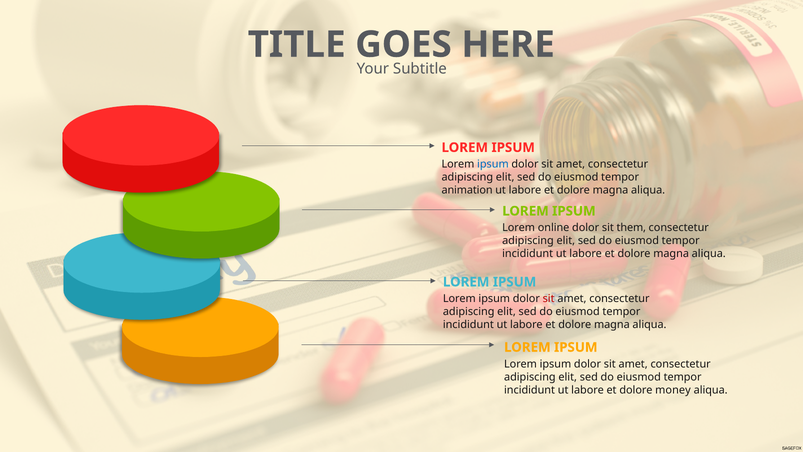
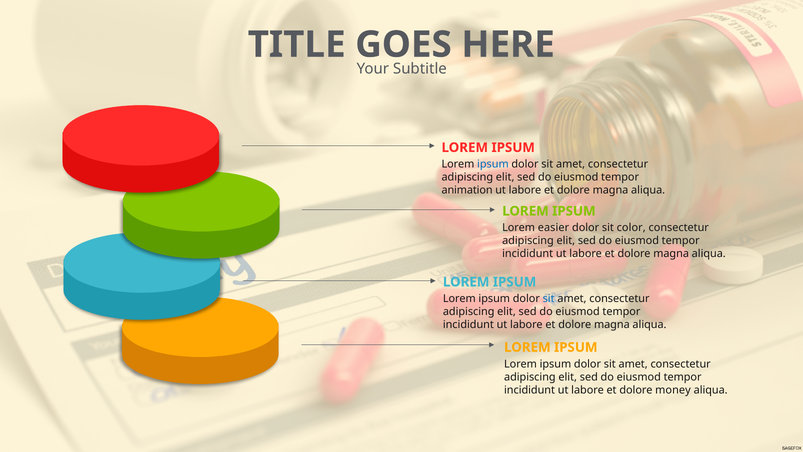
online: online -> easier (553, 228)
them: them -> color (631, 228)
sit colour: red -> blue (549, 298)
